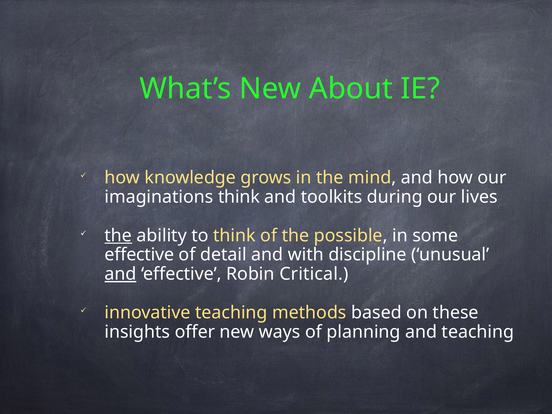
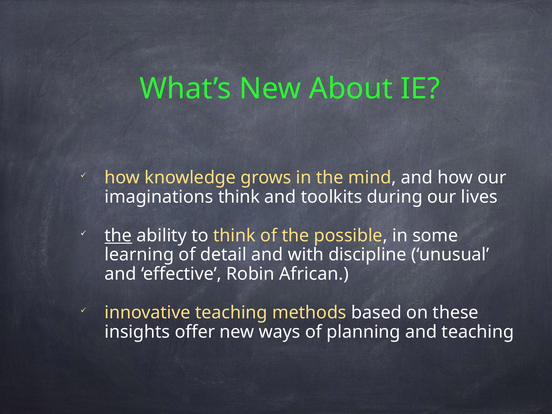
effective: effective -> learning (139, 255)
and underline: present -> none (121, 274)
Critical: Critical -> African (314, 274)
